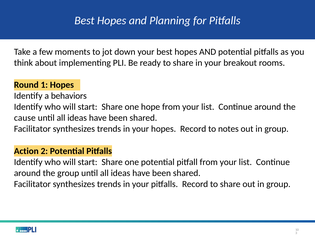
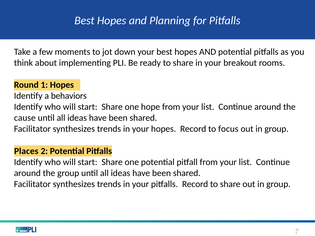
notes: notes -> focus (228, 129)
Action: Action -> Places (26, 151)
